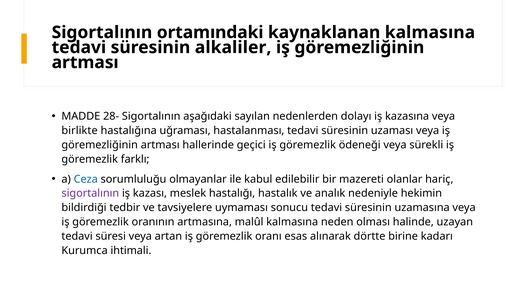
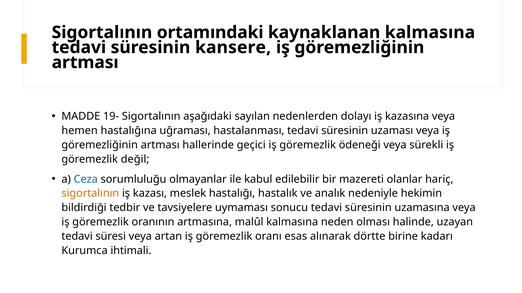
alkaliler: alkaliler -> kansere (233, 47)
28-: 28- -> 19- (111, 117)
birlikte: birlikte -> hemen (80, 131)
farklı: farklı -> değil (135, 160)
sigortalının colour: purple -> orange (90, 194)
